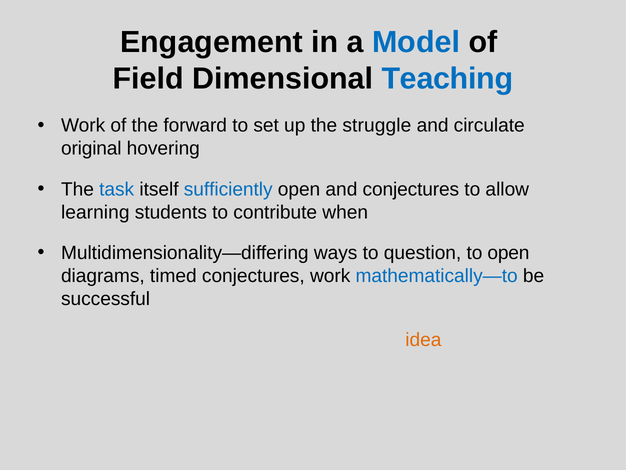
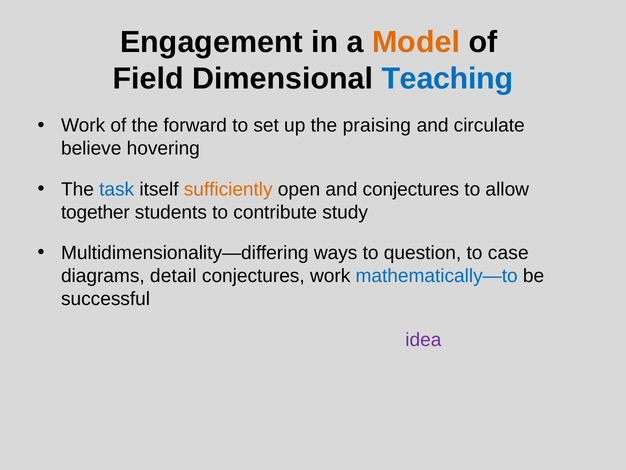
Model colour: blue -> orange (416, 42)
struggle: struggle -> praising (377, 125)
original: original -> believe (91, 148)
sufficiently colour: blue -> orange (228, 189)
learning: learning -> together (95, 212)
when: when -> study (345, 212)
to open: open -> case (508, 253)
timed: timed -> detail (173, 276)
idea colour: orange -> purple (423, 339)
